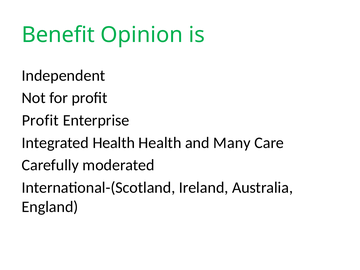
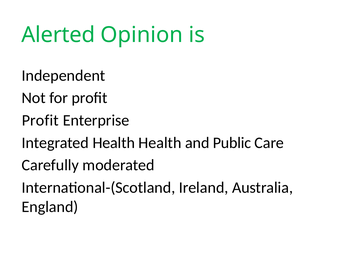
Benefit: Benefit -> Alerted (58, 35)
Many: Many -> Public (232, 143)
